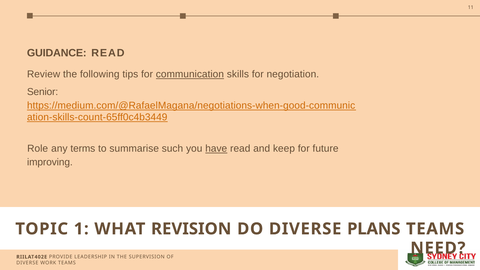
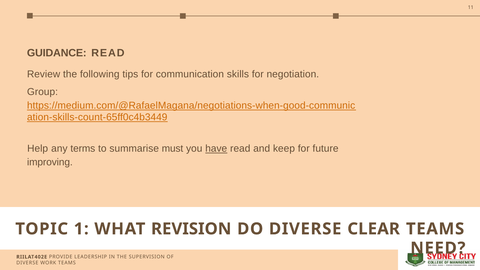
communication underline: present -> none (190, 74)
Senior: Senior -> Group (42, 92)
Role: Role -> Help (38, 149)
such: such -> must (173, 149)
PLANS: PLANS -> CLEAR (374, 229)
